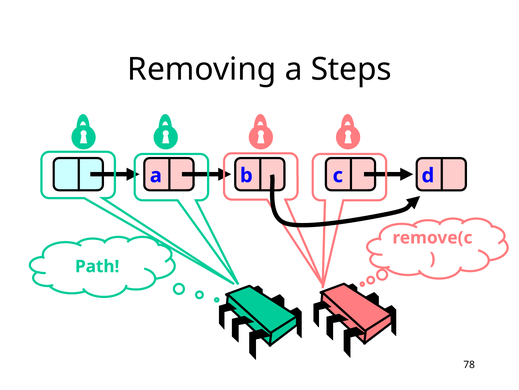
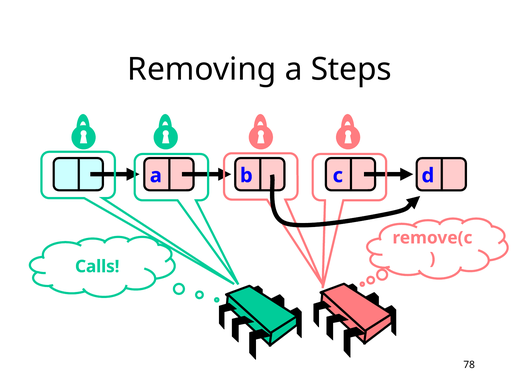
Path: Path -> Calls (97, 266)
